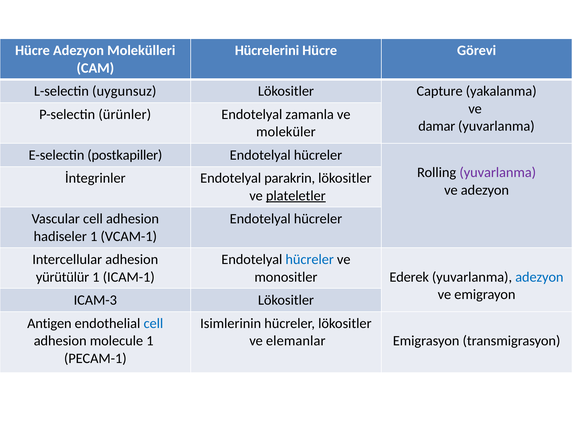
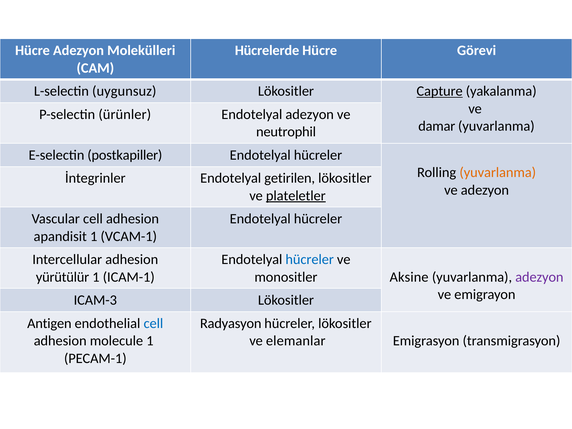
Hücrelerini: Hücrelerini -> Hücrelerde (267, 51)
Capture underline: none -> present (440, 91)
Endotelyal zamanla: zamanla -> adezyon (310, 114)
moleküler: moleküler -> neutrophil (286, 132)
yuvarlanma colour: purple -> orange (498, 173)
parakrin: parakrin -> getirilen (290, 178)
hadiseler: hadiseler -> apandisit (60, 236)
Ederek: Ederek -> Aksine (409, 277)
adezyon colour: blue -> purple (539, 277)
Isimlerinin: Isimlerinin -> Radyasyon (231, 323)
